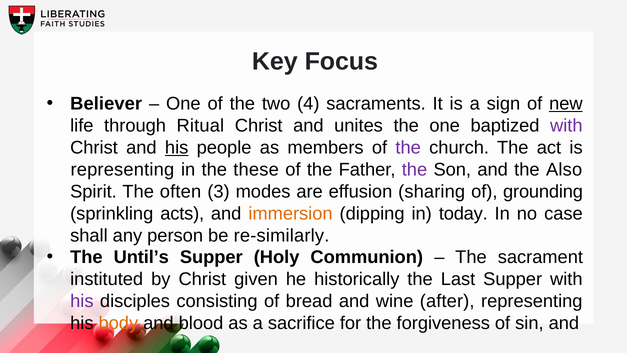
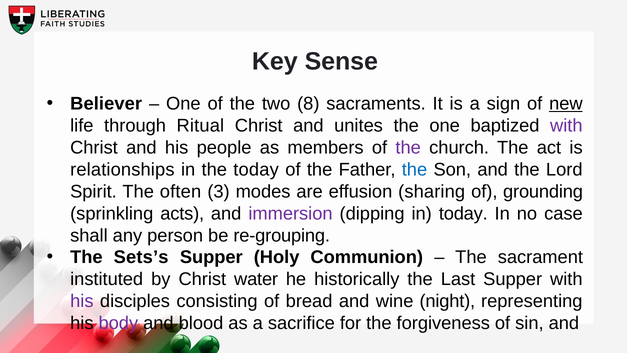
Focus: Focus -> Sense (341, 61)
4: 4 -> 8 (308, 104)
his underline: present -> none (177, 147)
representing: representing -> relationships (122, 169)
the these: these -> today (256, 169)
the colour: purple -> blue (415, 169)
Also: Also -> Lord (564, 169)
immersion colour: orange -> purple (291, 213)
re-similarly: re-similarly -> re-grouping (282, 235)
Until’s: Until’s -> Sets’s (141, 257)
given: given -> water (256, 279)
after: after -> night (447, 301)
body colour: orange -> purple (118, 323)
